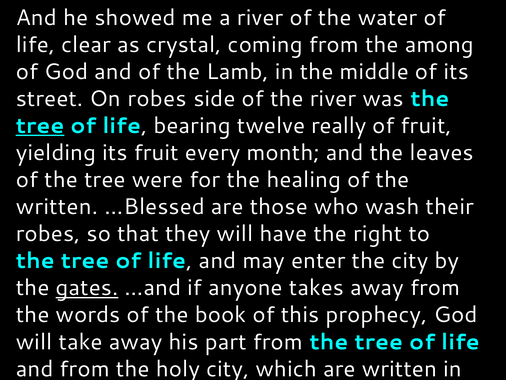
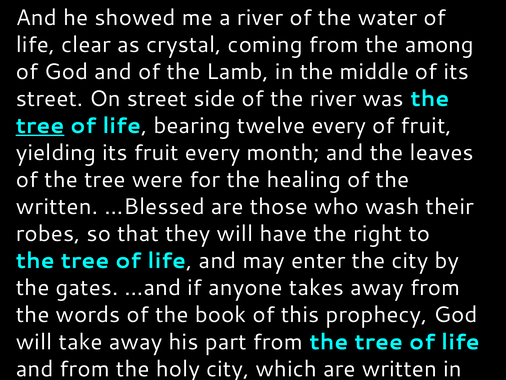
On robes: robes -> street (157, 99)
twelve really: really -> every (339, 126)
gates underline: present -> none (87, 287)
